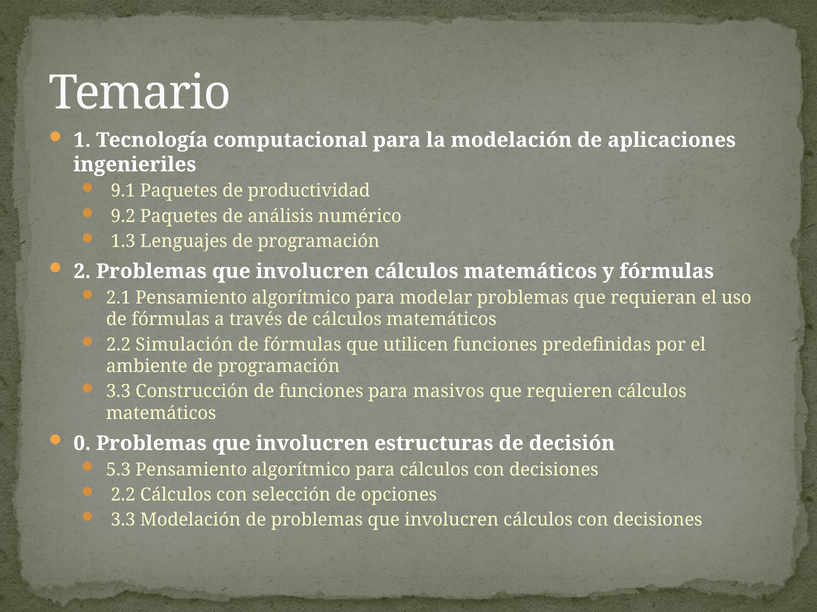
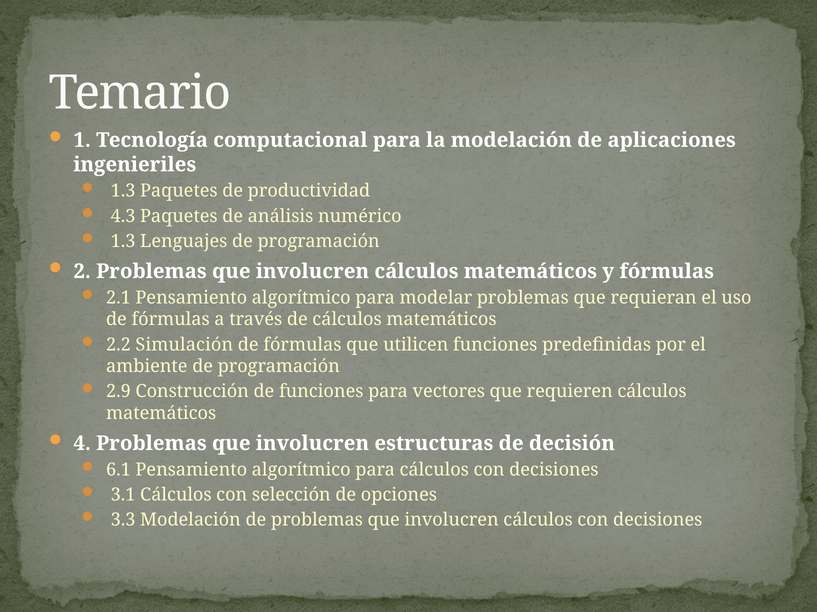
9.1: 9.1 -> 1.3 (123, 191)
9.2: 9.2 -> 4.3 (123, 216)
3.3: 3.3 -> 2.9 (118, 392)
masivos: masivos -> vectores (449, 392)
0: 0 -> 4 (82, 444)
5.3: 5.3 -> 6.1 (118, 470)
2.2: 2.2 -> 3.1 (123, 495)
